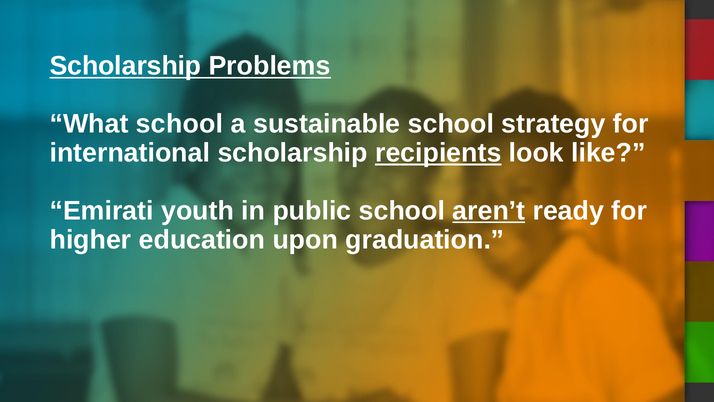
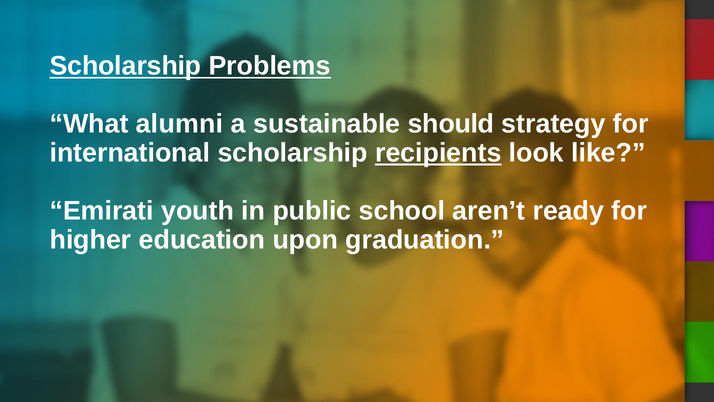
What school: school -> alumni (180, 124)
sustainable school: school -> should (451, 124)
aren’t underline: present -> none (489, 211)
